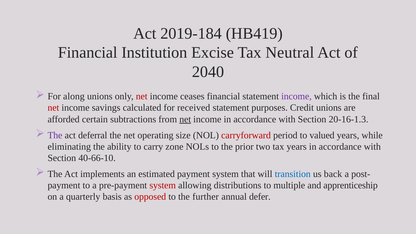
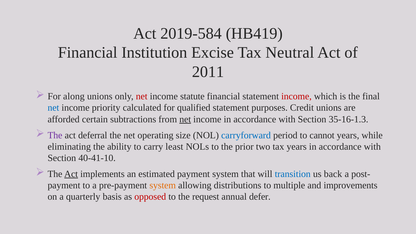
2019-184: 2019-184 -> 2019-584 (191, 33)
2040: 2040 -> 2011 (208, 72)
ceases: ceases -> statute (192, 96)
income colour: purple -> red (296, 96)
net colour: red -> blue (53, 108)
savings: savings -> priority (106, 108)
received: received -> qualified (194, 108)
20-16-1.3: 20-16-1.3 -> 35-16-1.3 (348, 119)
carryforward colour: red -> blue (246, 135)
valued: valued -> cannot (322, 135)
zone: zone -> least (174, 147)
40-66-10: 40-66-10 -> 40-41-10 (97, 158)
Act underline: none -> present (71, 174)
system colour: red -> orange (163, 185)
apprenticeship: apprenticeship -> improvements (351, 185)
further: further -> request (206, 197)
